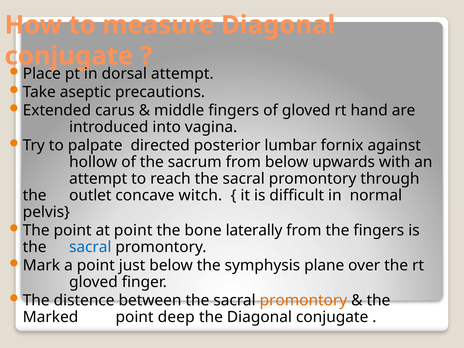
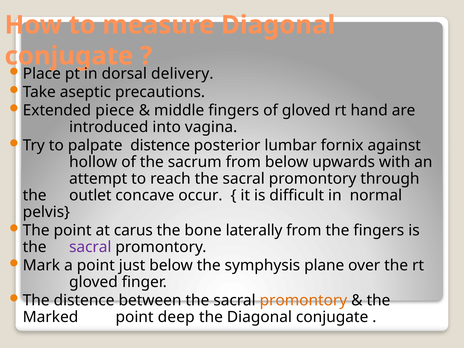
attempt: attempt -> delivery (182, 74)
carus: carus -> piece (115, 110)
palpate directed: directed -> distence (160, 145)
witch: witch -> occur (200, 195)
at point: point -> carus (133, 230)
sacral colour: blue -> purple (90, 247)
